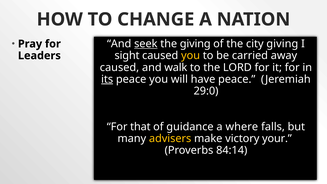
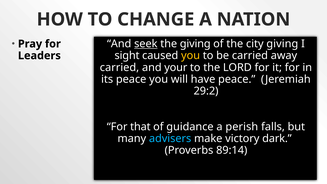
caused: caused -> carried (119, 67)
walk: walk -> your (176, 67)
its underline: present -> none (107, 79)
29:0: 29:0 -> 29:2 (206, 91)
where: where -> perish (242, 127)
advisers colour: yellow -> light blue (170, 139)
your: your -> dark (277, 139)
84:14: 84:14 -> 89:14 (232, 150)
